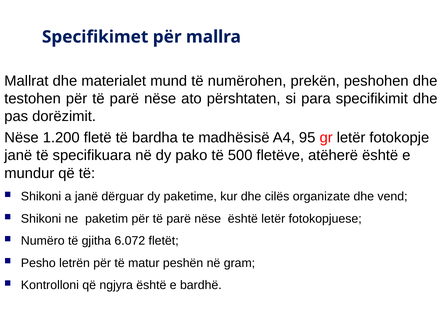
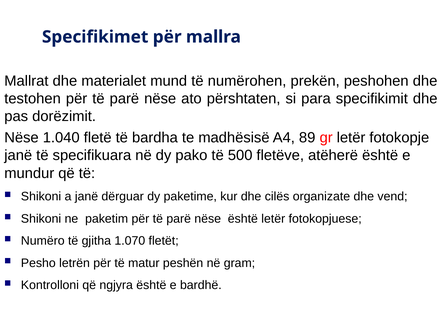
1.200: 1.200 -> 1.040 (61, 138)
95: 95 -> 89 (307, 138)
6.072: 6.072 -> 1.070 (130, 240)
